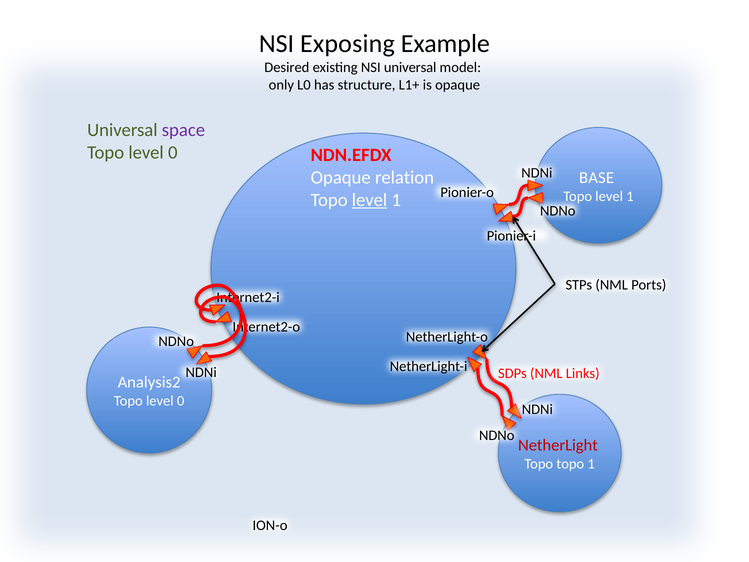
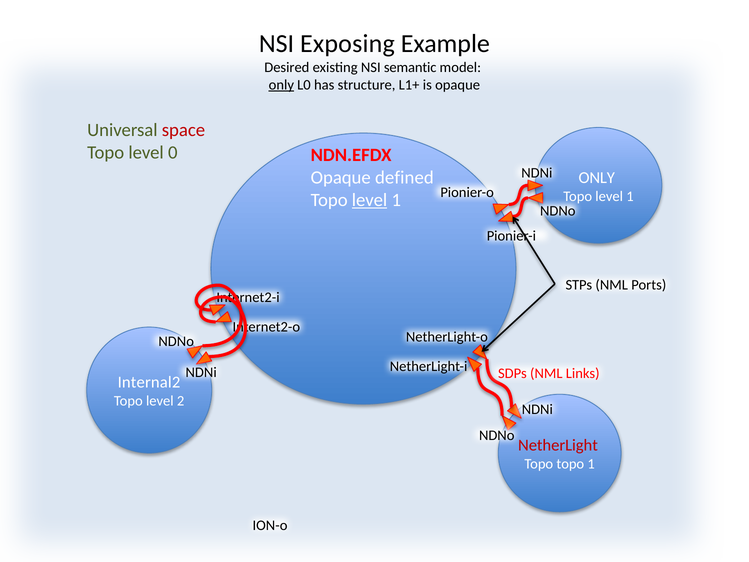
NSI universal: universal -> semantic (410, 67)
only underline: none -> present (281, 85)
space colour: purple -> red (183, 130)
relation: relation -> defined (404, 177)
BASE: BASE -> ONLY (597, 178)
Analysis2: Analysis2 -> Internal2 (149, 382)
0: 0 -> 2 (181, 401)
